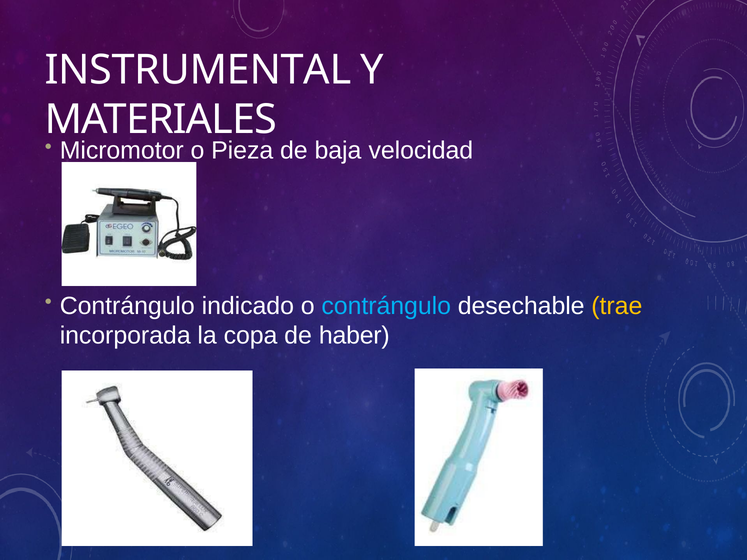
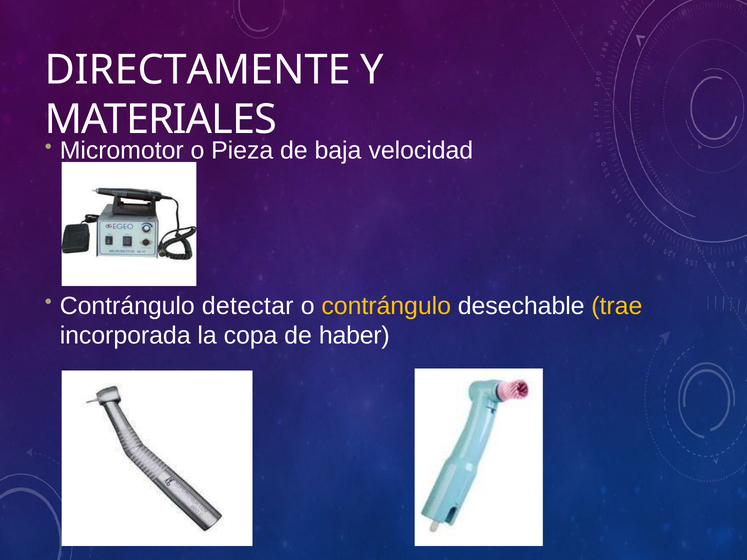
INSTRUMENTAL: INSTRUMENTAL -> DIRECTAMENTE (198, 70)
indicado: indicado -> detectar (248, 306)
contrángulo colour: light blue -> yellow (386, 306)
